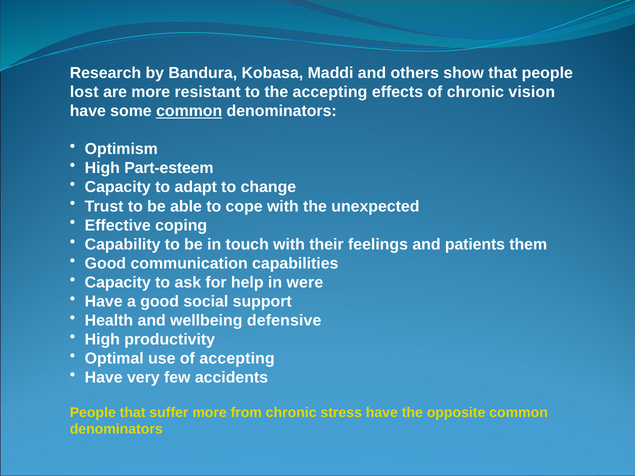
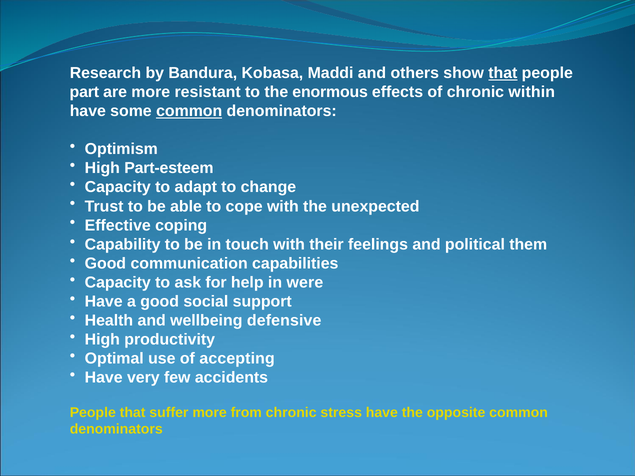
that underline: none -> present (503, 73)
lost: lost -> part (84, 92)
the accepting: accepting -> enormous (330, 92)
vision: vision -> within (532, 92)
patients: patients -> political (475, 245)
